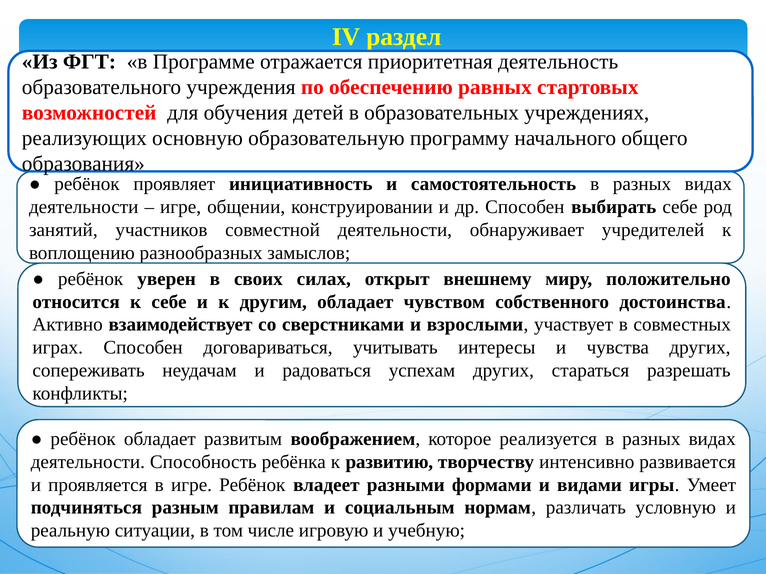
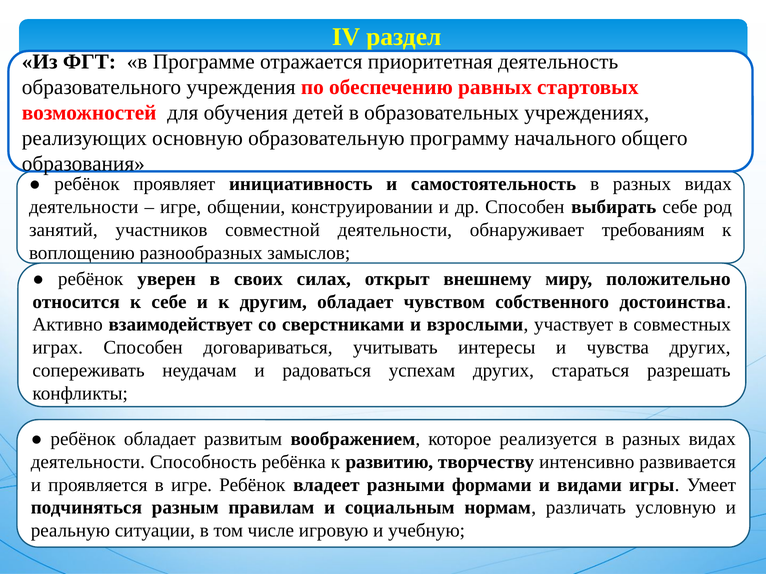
учредителей: учредителей -> требованиям (653, 230)
